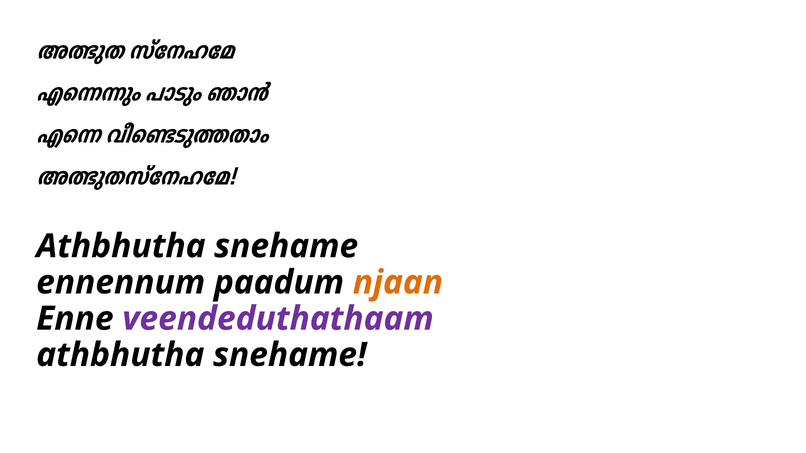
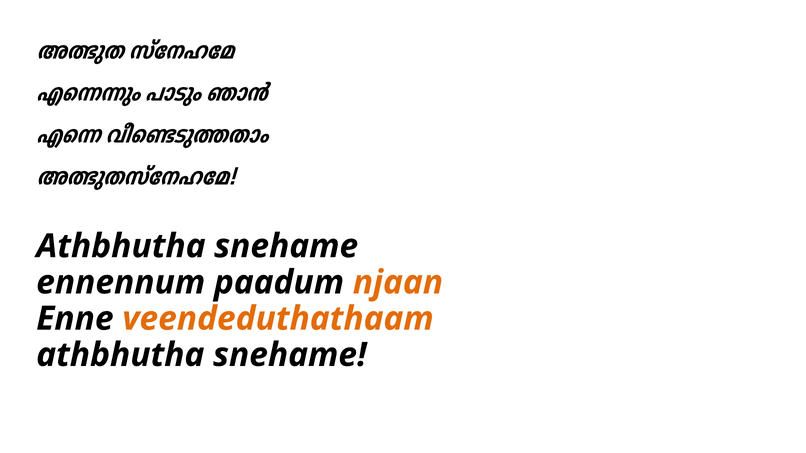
veendeduthathaam colour: purple -> orange (278, 319)
